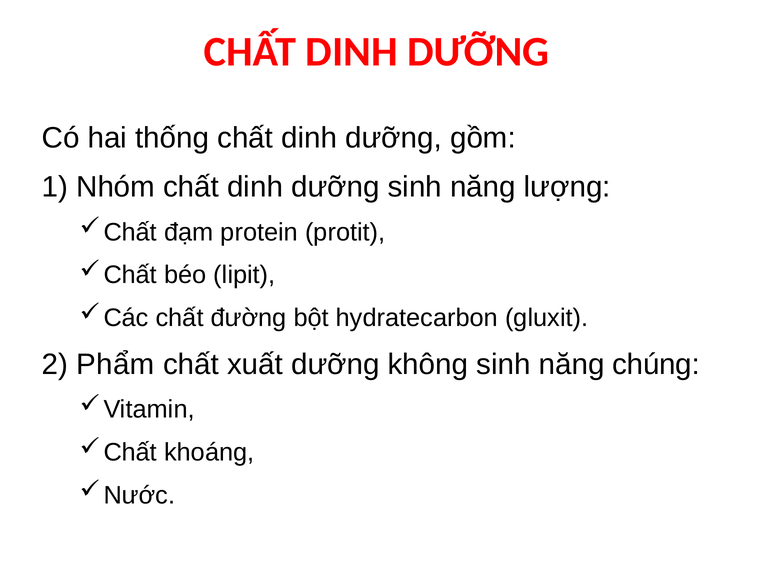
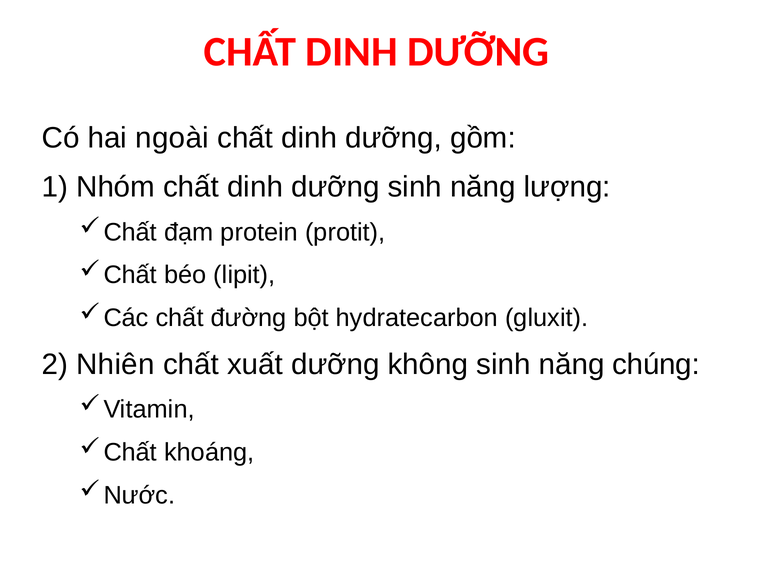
thống: thống -> ngoài (172, 138)
Phẩm: Phẩm -> Nhiên (115, 365)
